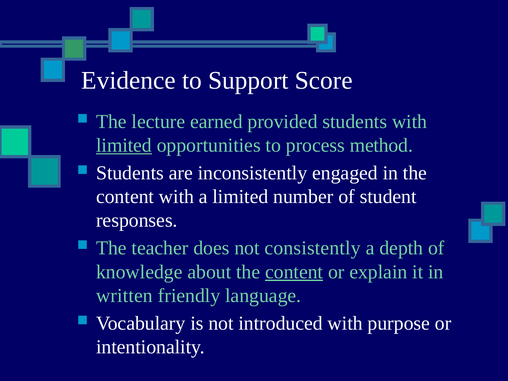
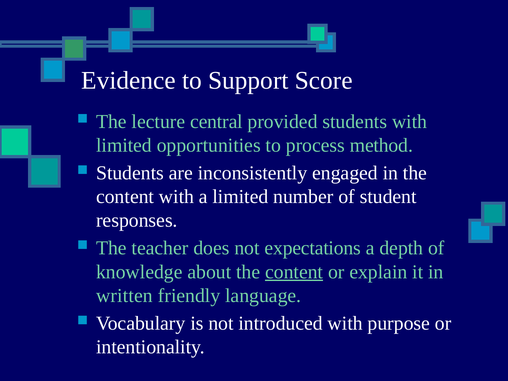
earned: earned -> central (216, 122)
limited underline: present -> none (124, 145)
consistently: consistently -> expectations (313, 248)
